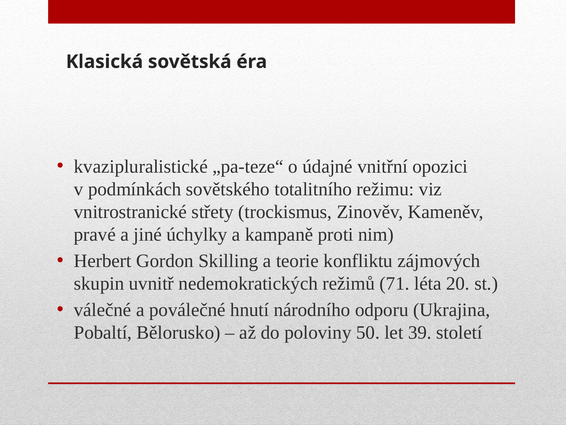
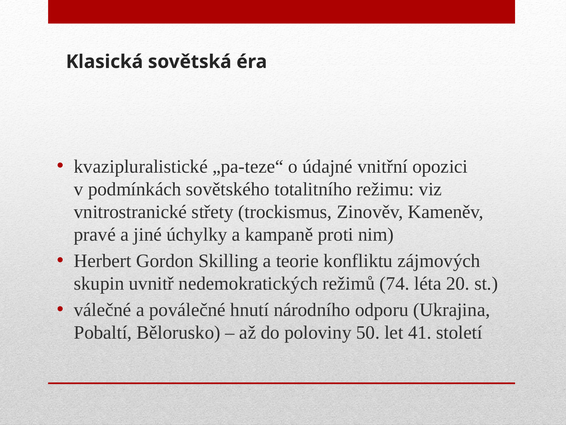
71: 71 -> 74 (395, 283)
39: 39 -> 41 (420, 332)
